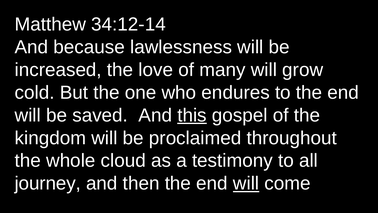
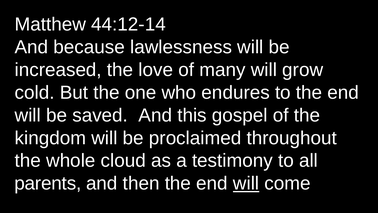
34:12-14: 34:12-14 -> 44:12-14 (129, 24)
this underline: present -> none (192, 115)
journey: journey -> parents (48, 183)
